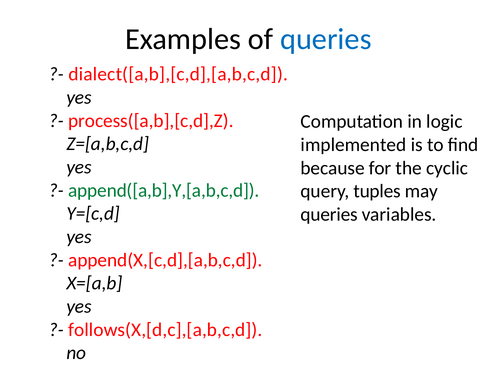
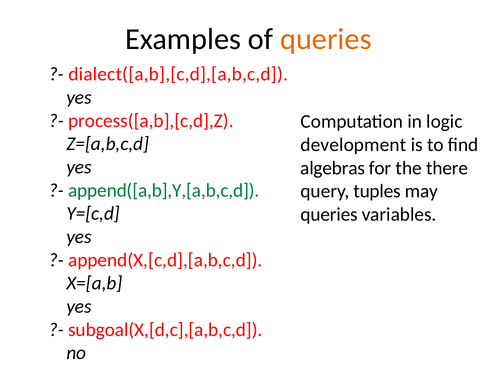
queries colour: blue -> orange (326, 39)
implemented: implemented -> development (353, 145)
because: because -> algebras (333, 168)
cyclic: cyclic -> there (447, 168)
follows(X,[d,c],[a,b,c,d: follows(X,[d,c],[a,b,c,d -> subgoal(X,[d,c],[a,b,c,d (165, 329)
